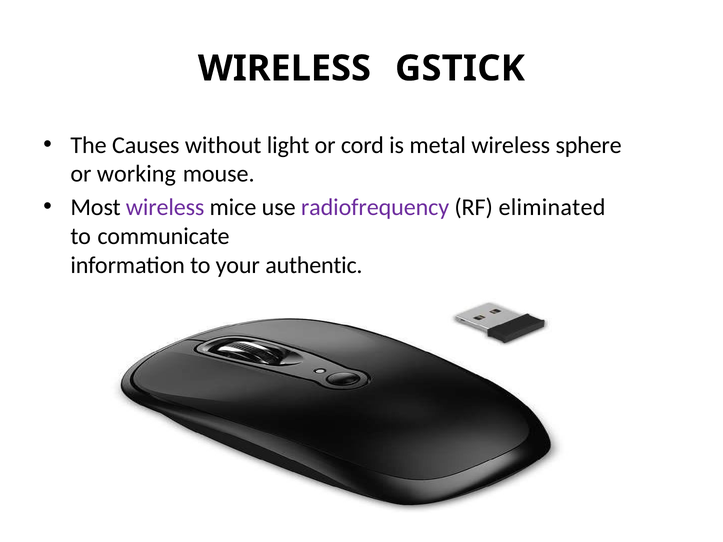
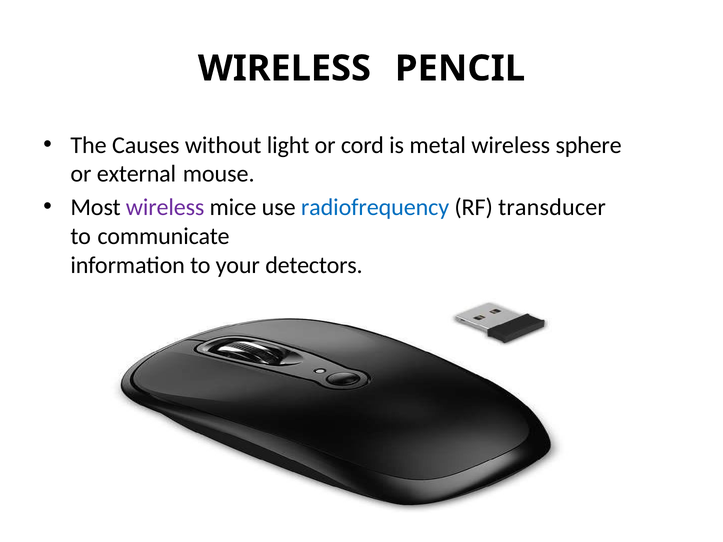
GSTICK: GSTICK -> PENCIL (460, 68)
working: working -> external (136, 174)
radiofrequency colour: purple -> blue (375, 207)
eliminated: eliminated -> transducer (552, 207)
authentic: authentic -> detectors (314, 265)
